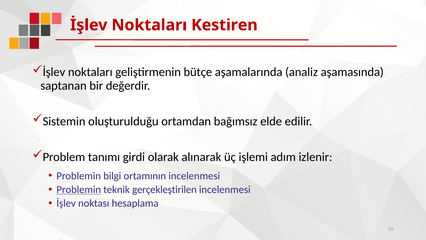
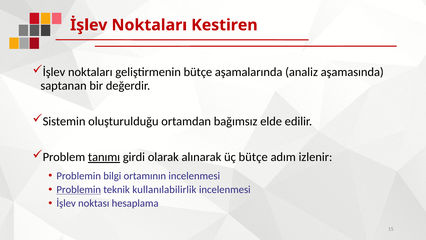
tanımı underline: none -> present (104, 157)
üç işlemi: işlemi -> bütçe (253, 157)
gerçekleştirilen: gerçekleştirilen -> kullanılabilirlik (164, 189)
